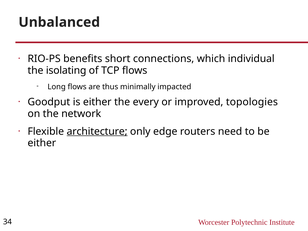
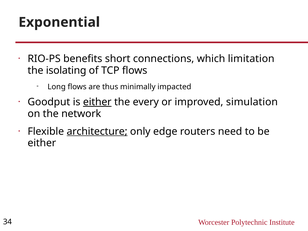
Unbalanced: Unbalanced -> Exponential (59, 22)
individual: individual -> limitation (251, 59)
either underline: none -> present (97, 102)
topologies: topologies -> simulation (252, 102)
